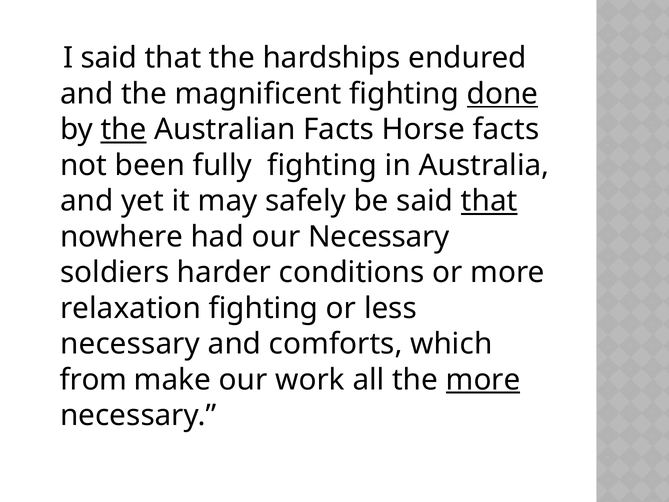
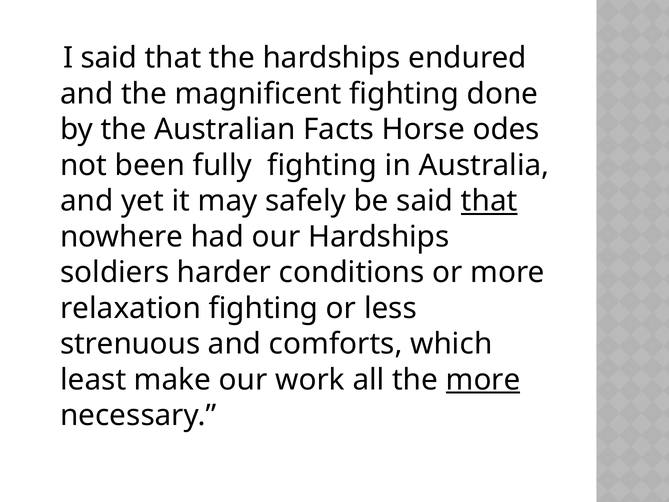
done underline: present -> none (503, 94)
the underline: present -> none (124, 130)
Horse facts: facts -> odes (506, 130)
our Necessary: Necessary -> Hardships (379, 237)
necessary: necessary -> strenuous (130, 344)
from: from -> least (93, 380)
